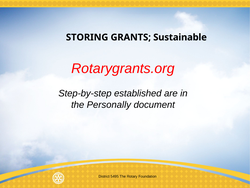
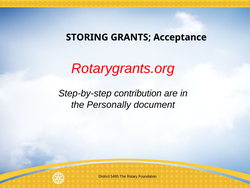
Sustainable: Sustainable -> Acceptance (180, 37)
established: established -> contribution (138, 93)
